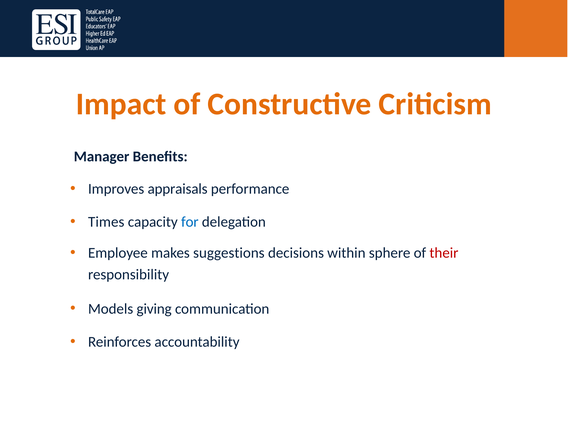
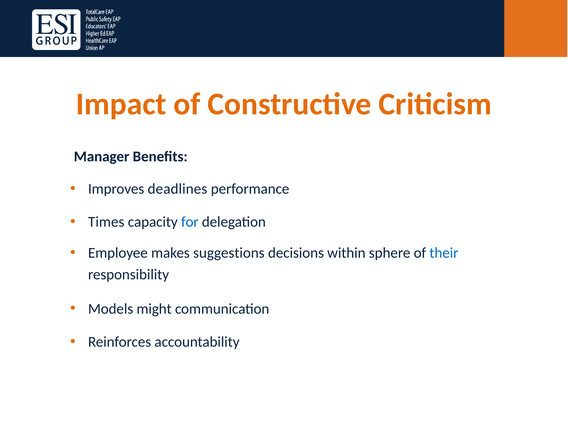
appraisals: appraisals -> deadlines (177, 189)
their colour: red -> blue (444, 253)
giving: giving -> might (154, 309)
